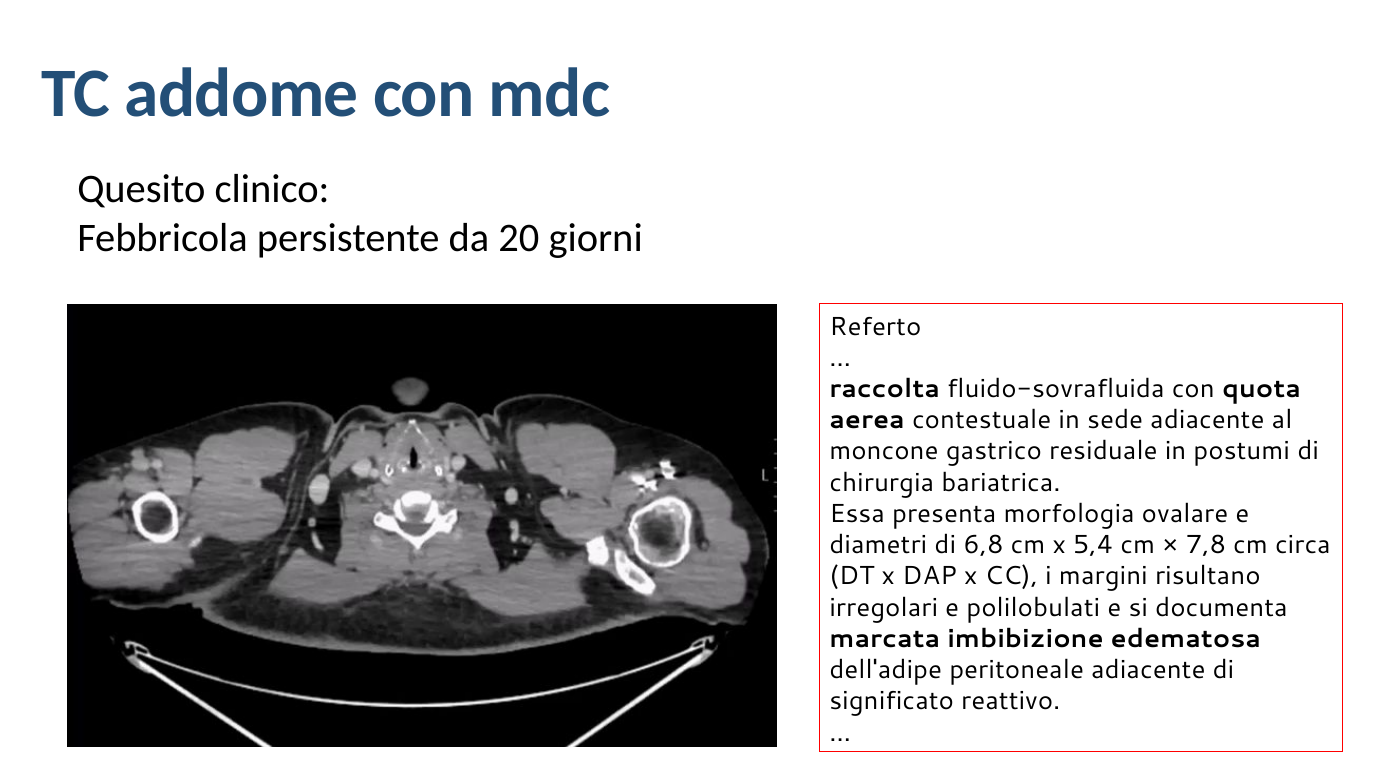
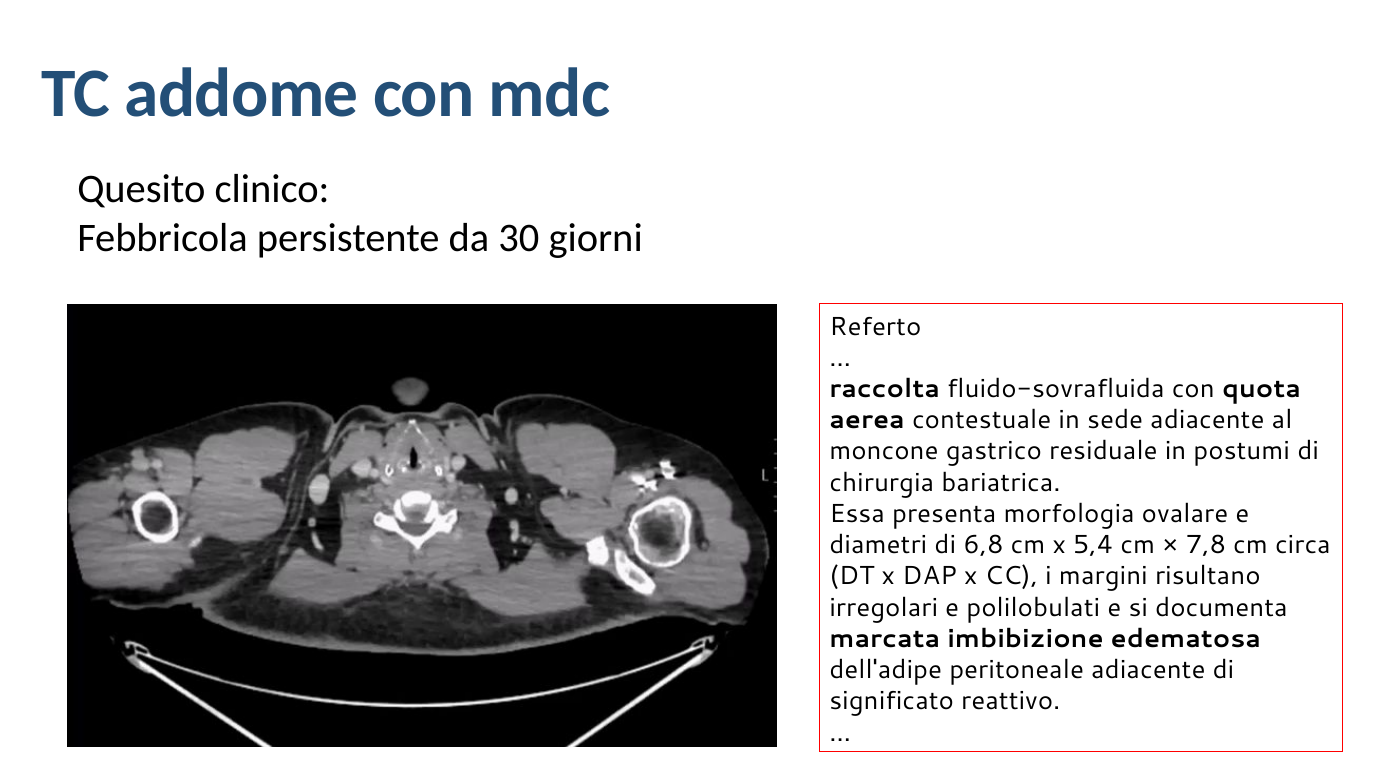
20: 20 -> 30 (519, 238)
